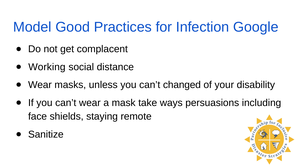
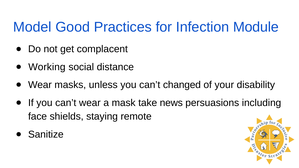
Google: Google -> Module (256, 27)
ways: ways -> news (171, 103)
